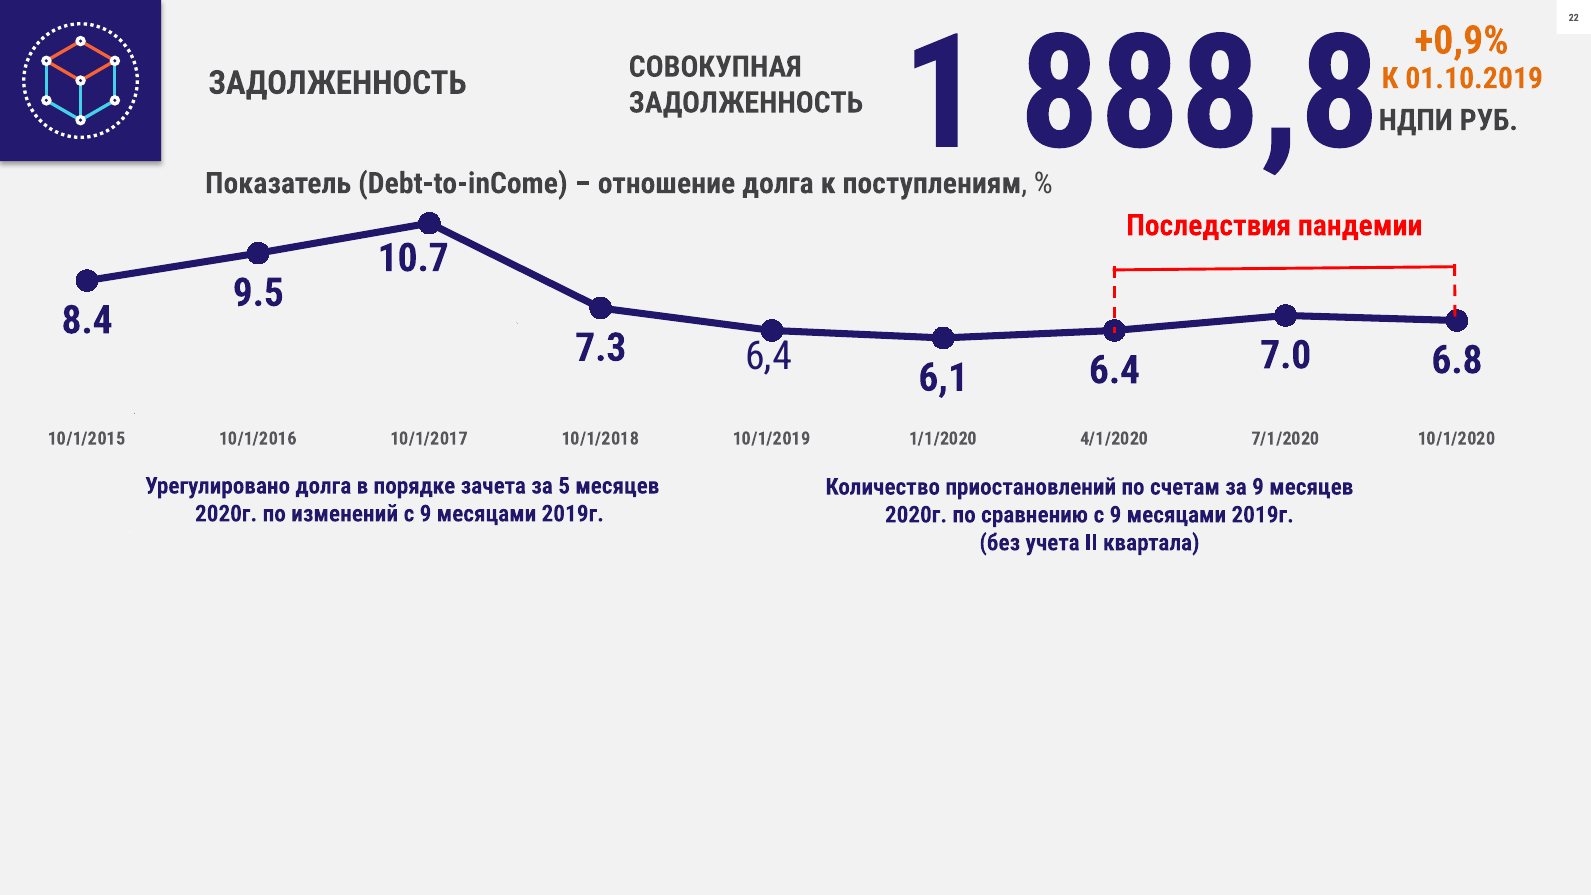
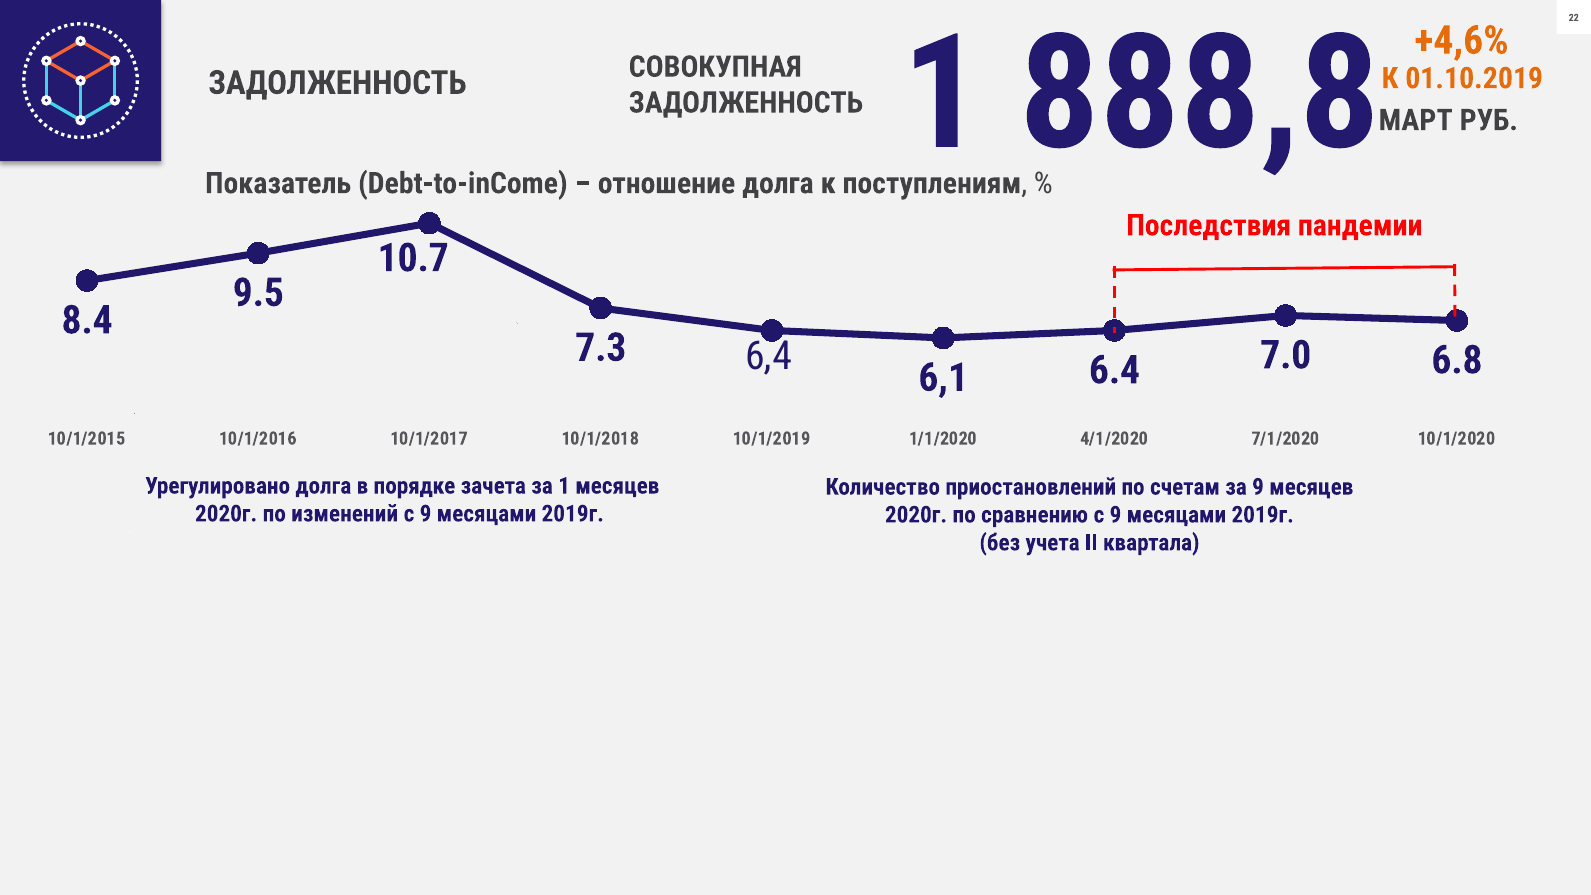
+0,9%: +0,9% -> +4,6% (1461, 41)
НДПИ: НДПИ -> МАРТ (1416, 120)
за 5: 5 -> 1 (564, 486)
